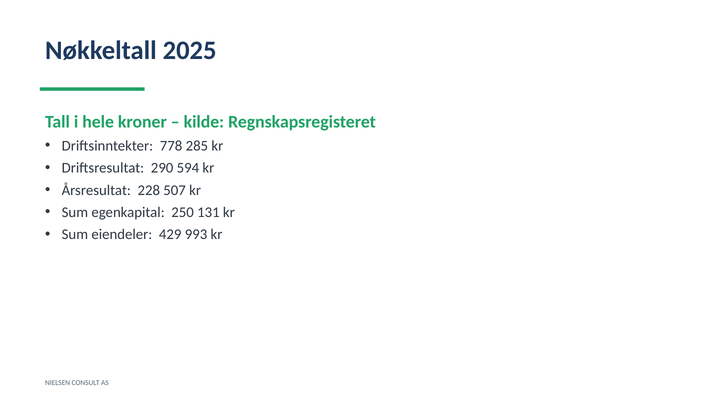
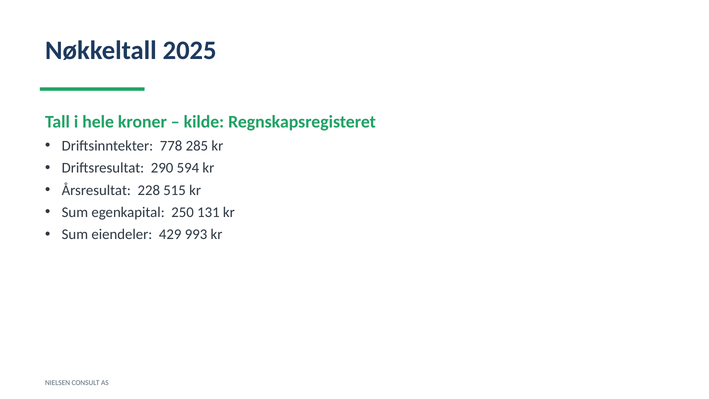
507: 507 -> 515 (175, 190)
